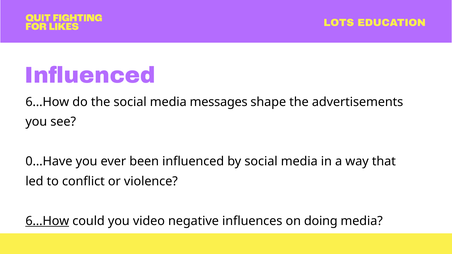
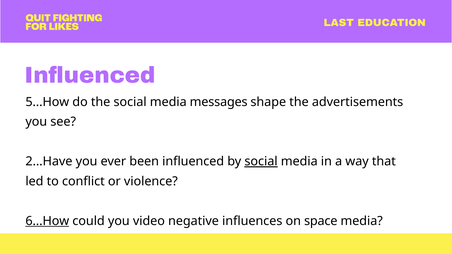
LOTS: LOTS -> LAST (339, 23)
6...How: 6...How -> 5...How (47, 102)
0...Have: 0...Have -> 2...Have (49, 162)
social underline: none -> present (261, 162)
doing: doing -> space (321, 221)
